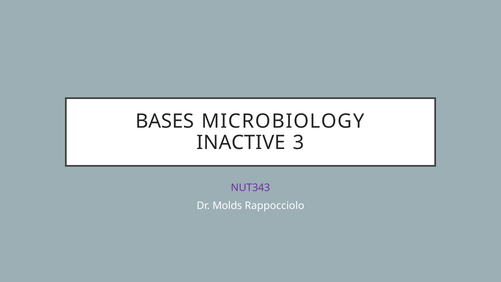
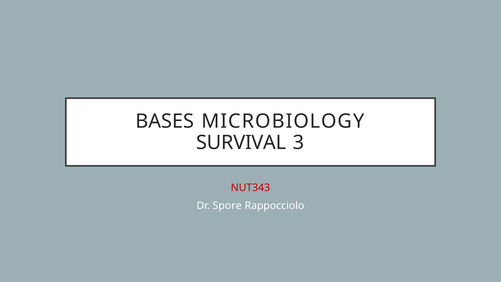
INACTIVE: INACTIVE -> SURVIVAL (241, 142)
NUT343 colour: purple -> red (250, 188)
Molds: Molds -> Spore (227, 205)
